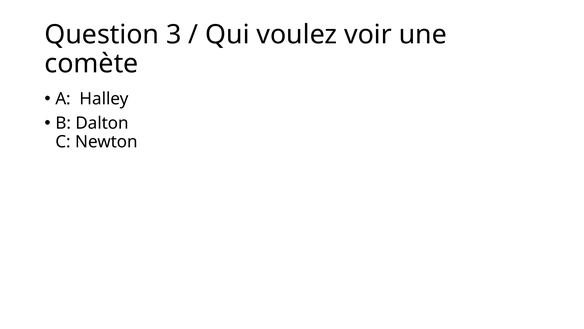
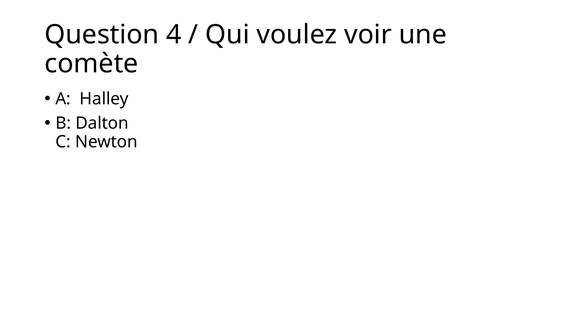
3: 3 -> 4 (174, 35)
